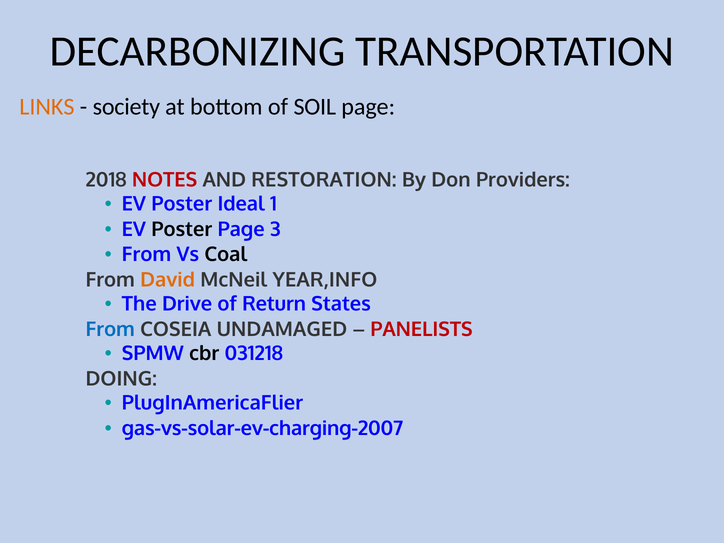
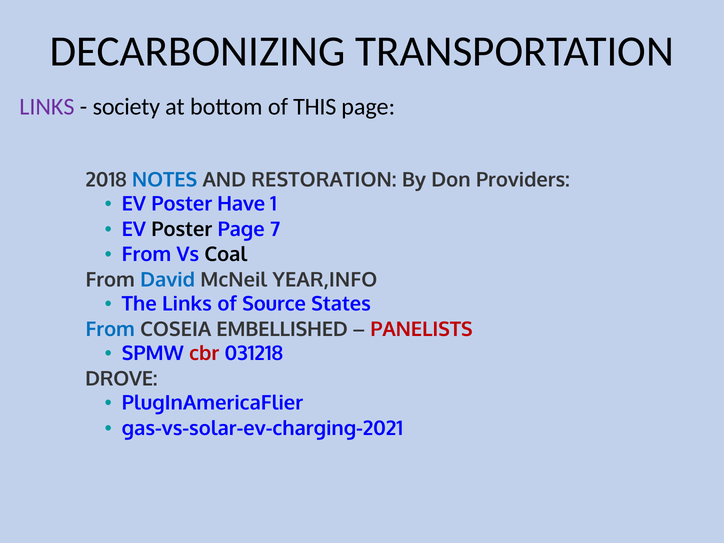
LINKS colour: orange -> purple (47, 107)
SOIL: SOIL -> THIS (315, 107)
NOTES colour: red -> blue (165, 180)
Ideal: Ideal -> Have (241, 204)
3: 3 -> 7 (275, 229)
David colour: orange -> blue (168, 280)
The Drive: Drive -> Links (187, 304)
Return: Return -> Source (274, 304)
UNDAMAGED: UNDAMAGED -> EMBELLISHED (282, 330)
cbr colour: black -> red (204, 354)
DOING: DOING -> DROVE (121, 379)
gas-vs-solar-ev-charging-2007: gas-vs-solar-ev-charging-2007 -> gas-vs-solar-ev-charging-2021 (262, 429)
